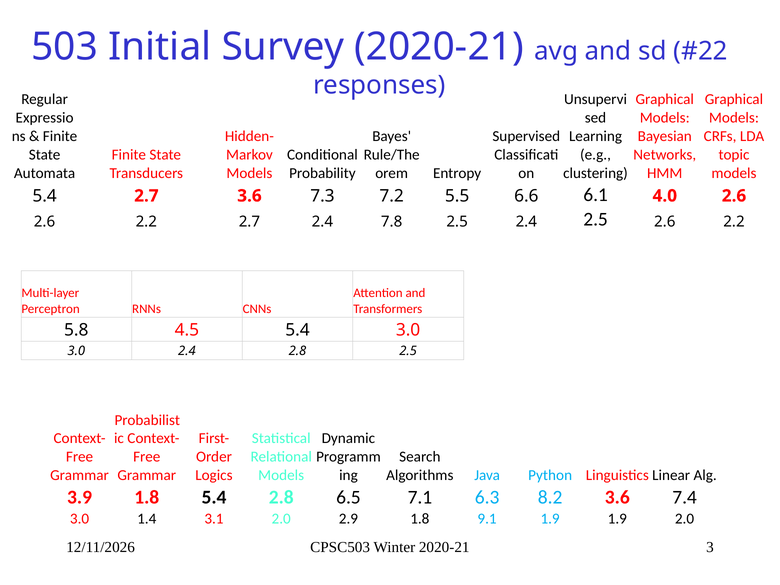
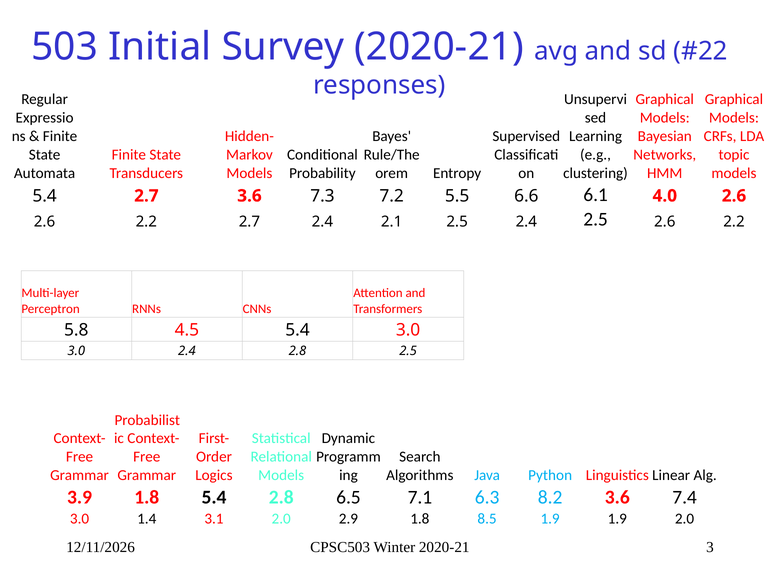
7.8: 7.8 -> 2.1 (392, 222)
9.1: 9.1 -> 8.5 (487, 519)
